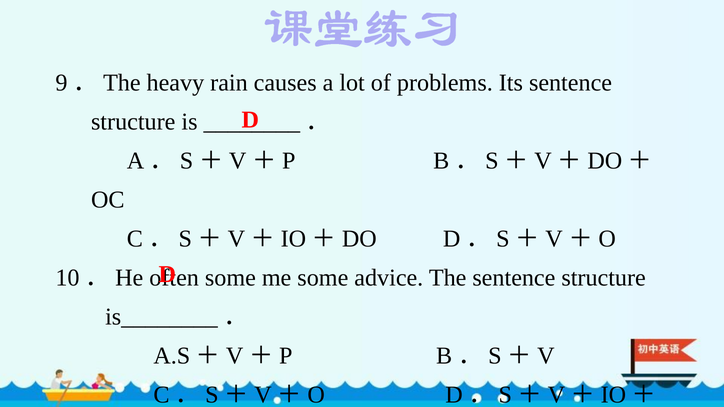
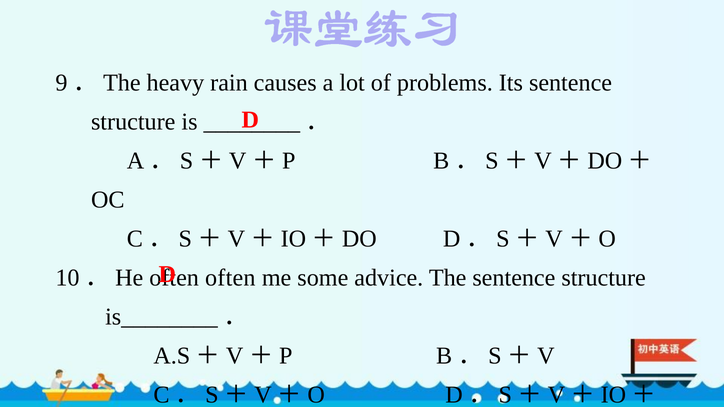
some: some -> often (230, 278)
